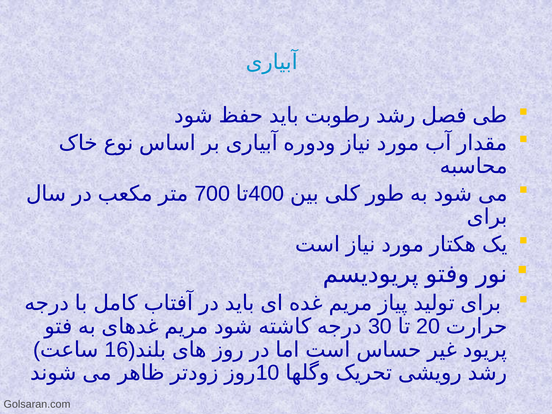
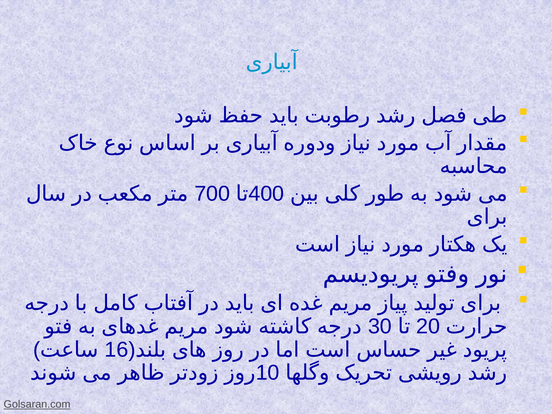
Golsaran.com underline: none -> present (37, 404)
